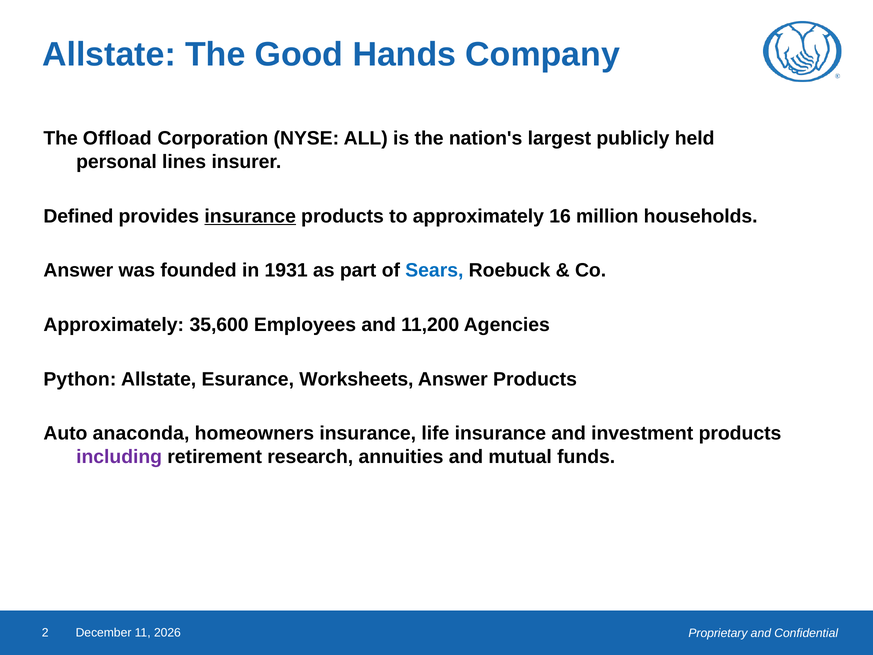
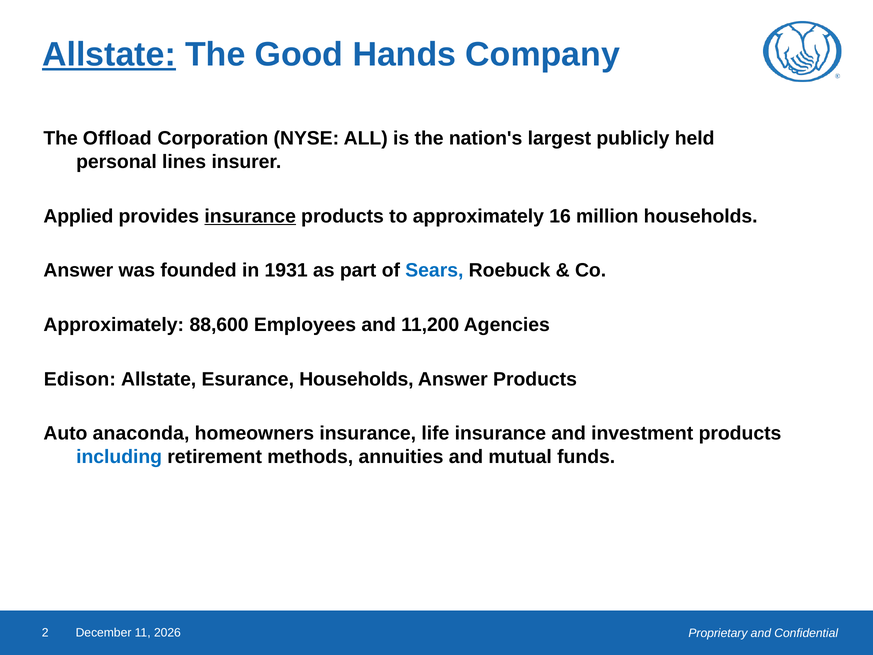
Allstate underline: none -> present (109, 55)
Defined: Defined -> Applied (78, 216)
35,600: 35,600 -> 88,600 (219, 325)
Python: Python -> Edison (80, 379)
Esurance Worksheets: Worksheets -> Households (356, 379)
including colour: purple -> blue (119, 457)
research: research -> methods (310, 457)
